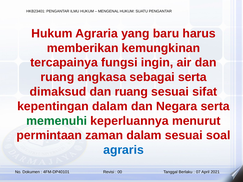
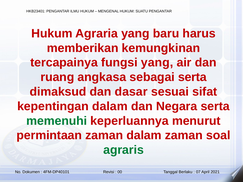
fungsi ingin: ingin -> yang (157, 63)
dimaksud dan ruang: ruang -> dasar (131, 92)
dalam sesuai: sesuai -> zaman (184, 136)
agraris colour: blue -> green (124, 150)
